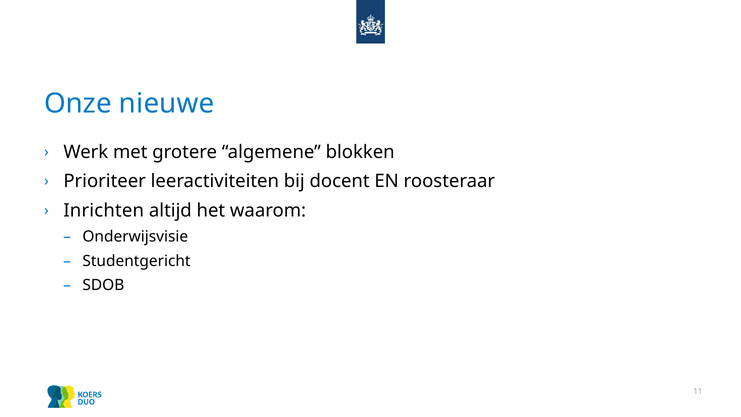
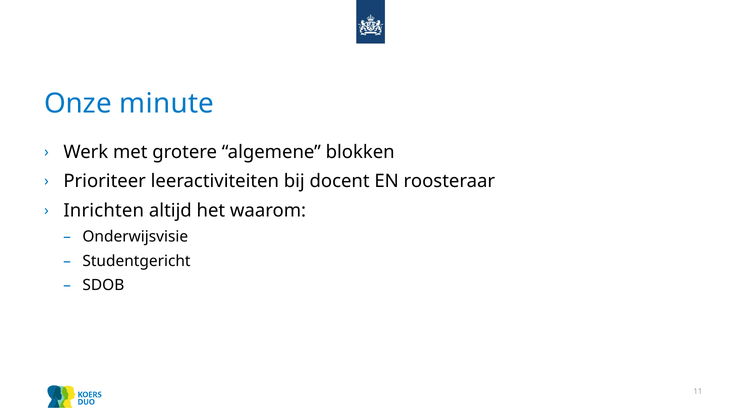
nieuwe: nieuwe -> minute (167, 104)
